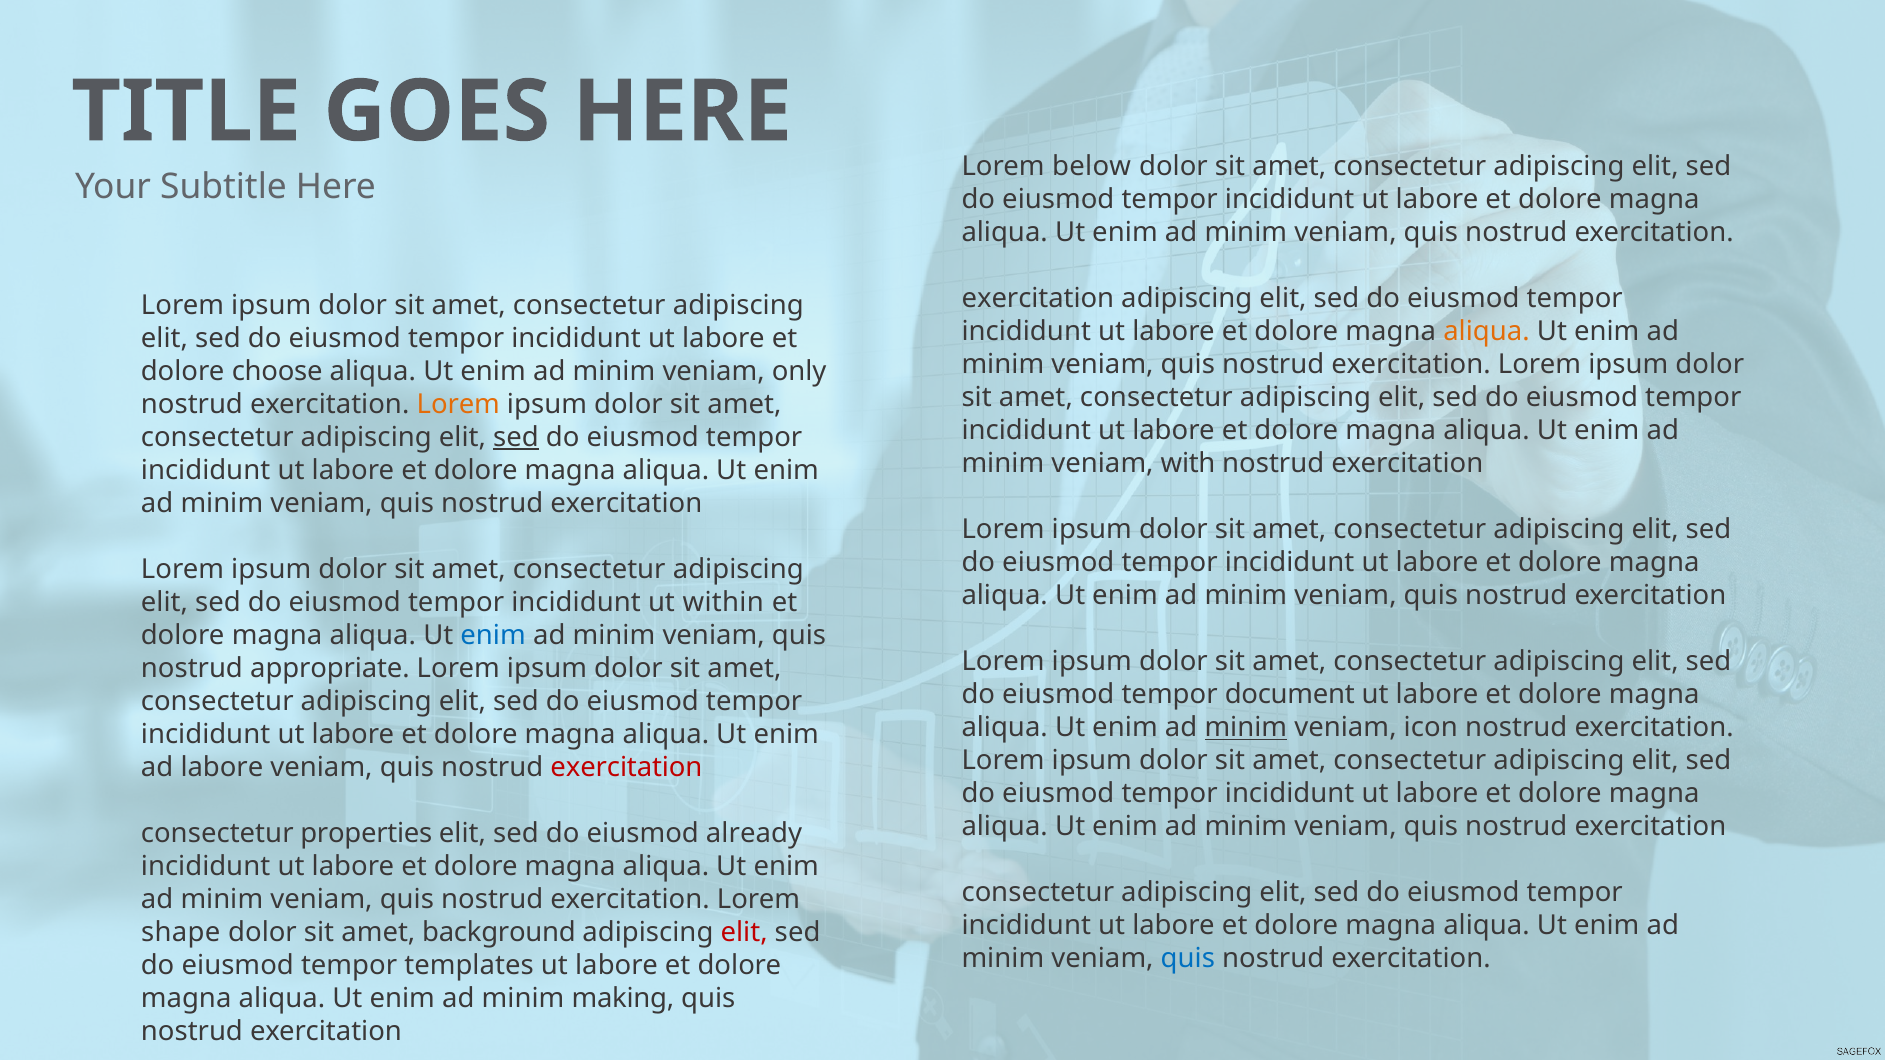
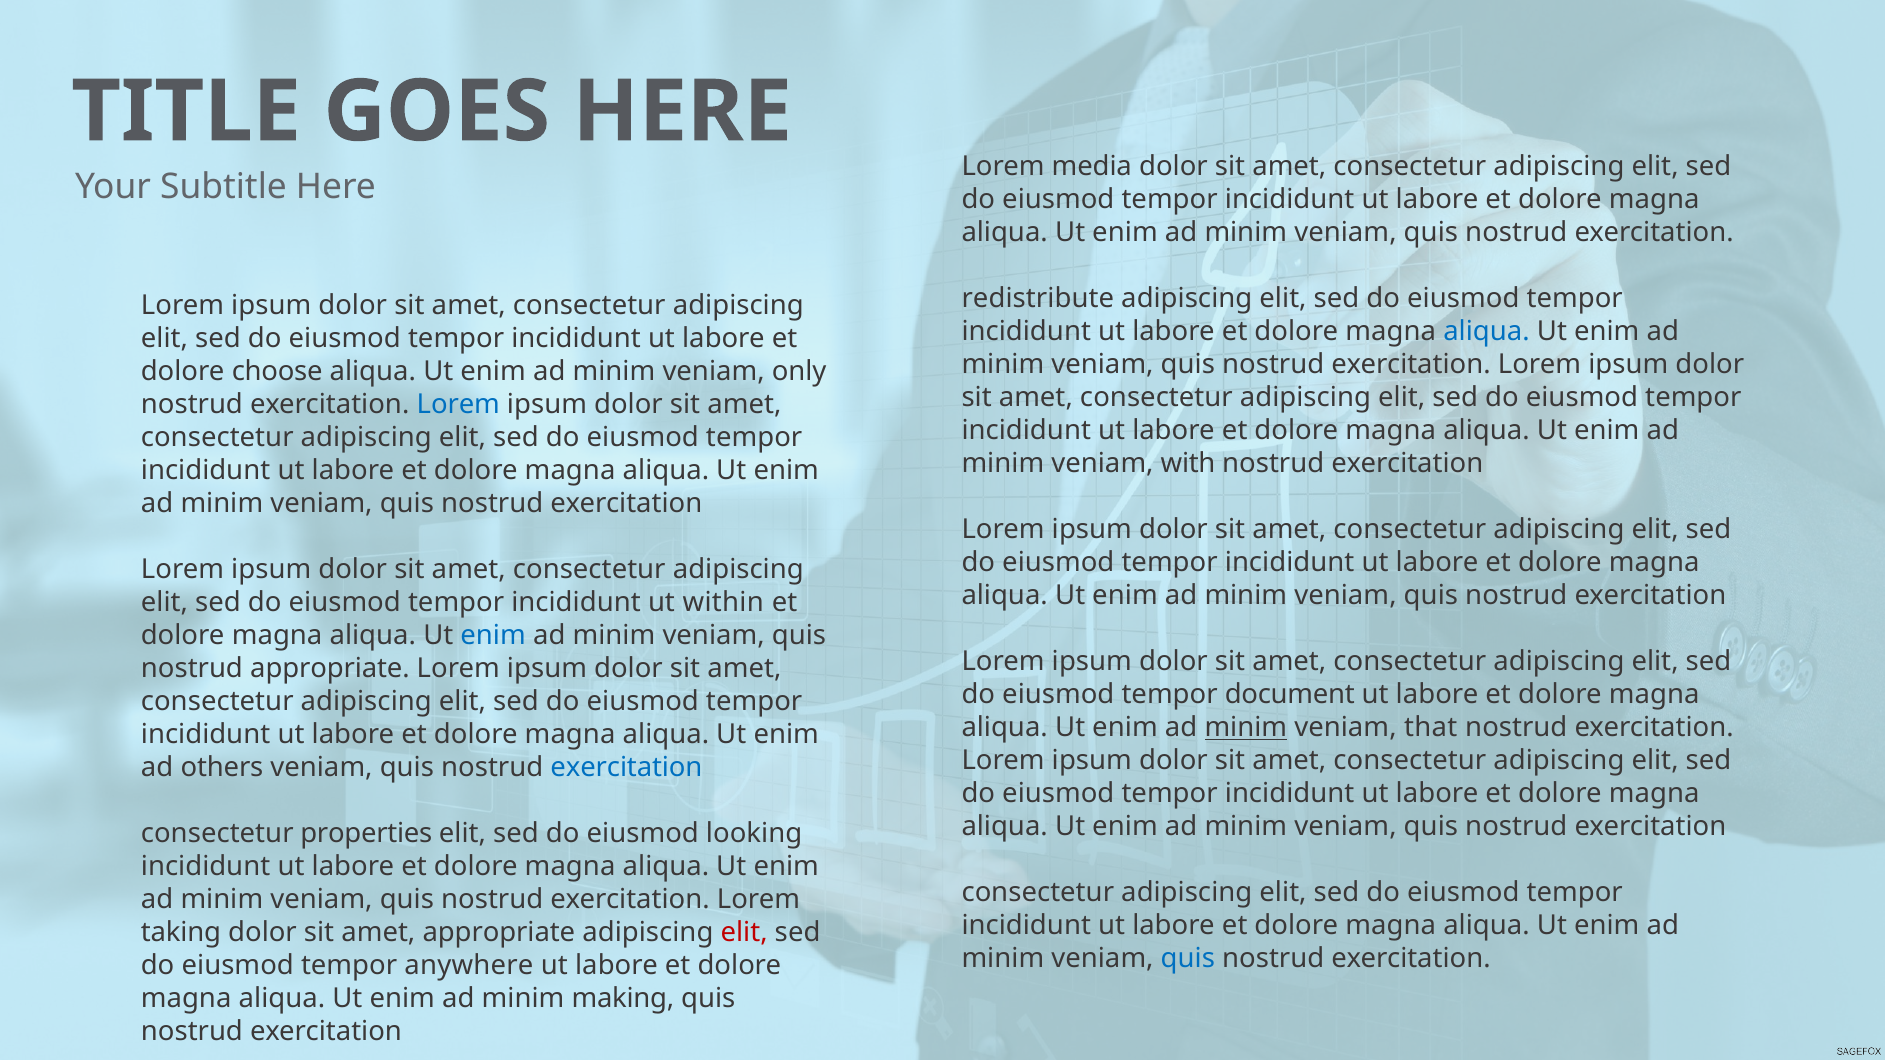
below: below -> media (1092, 167)
exercitation: exercitation -> redistribute (1038, 299)
aliqua colour: orange -> blue (1487, 332)
Lorem colour: orange -> blue (458, 404)
sed underline: present -> none (516, 437)
icon: icon -> that (1431, 728)
ad labore: labore -> others (222, 767)
exercitation colour: red -> blue (626, 767)
already: already -> looking (754, 833)
shape: shape -> taking (181, 932)
amet background: background -> appropriate (499, 932)
templates: templates -> anywhere (469, 965)
